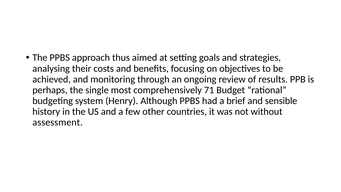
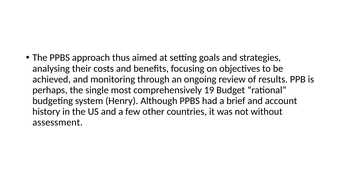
71: 71 -> 19 (209, 90)
sensible: sensible -> account (281, 101)
